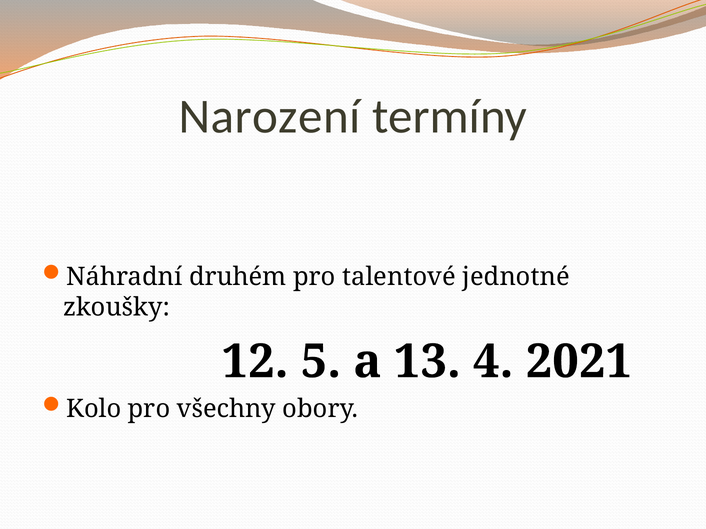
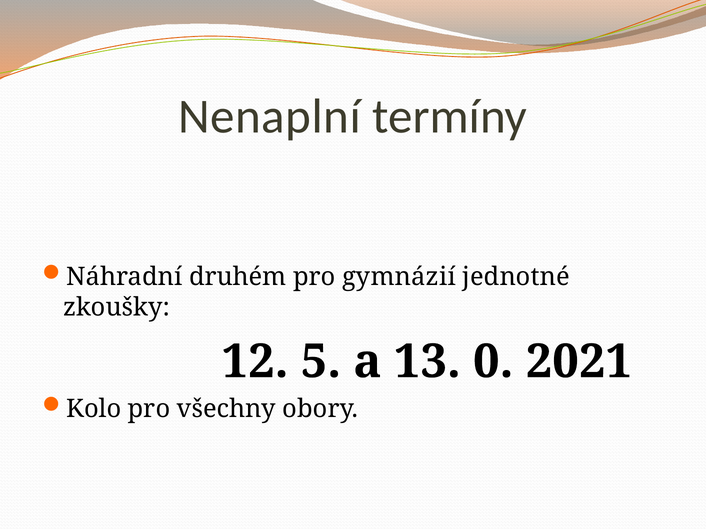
Narození: Narození -> Nenaplní (270, 117)
talentové: talentové -> gymnázií (399, 277)
4: 4 -> 0 (493, 362)
